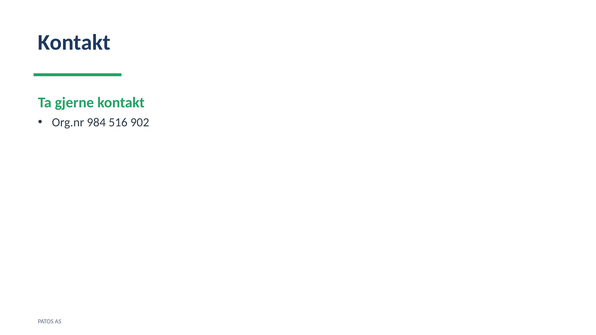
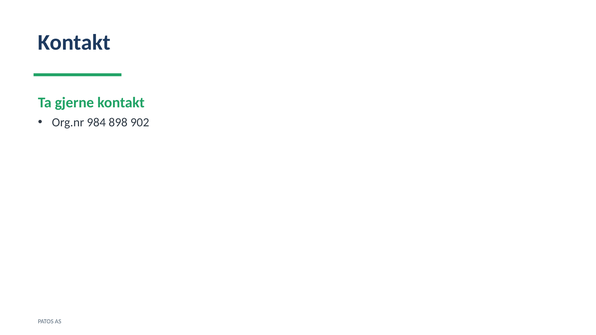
516: 516 -> 898 (118, 123)
